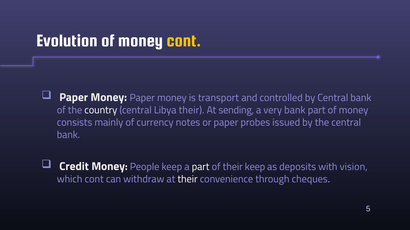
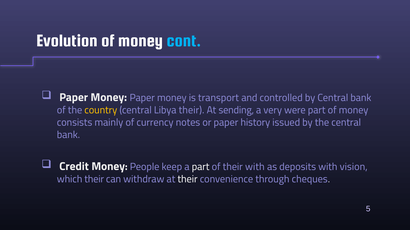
cont colour: yellow -> light blue (184, 41)
country colour: white -> yellow (101, 111)
very bank: bank -> were (295, 111)
probes: probes -> history (255, 123)
their keep: keep -> with (255, 167)
which cont: cont -> their (94, 180)
